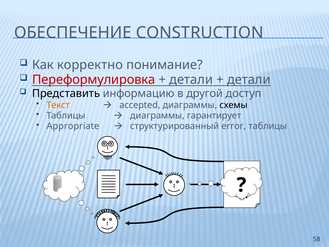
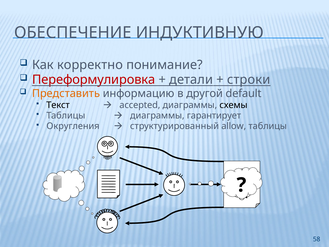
CONSTRUCTION: CONSTRUCTION -> ИНДУКТИВНУЮ (200, 33)
детали: детали -> строки (249, 80)
Представить colour: black -> orange (66, 93)
доступ: доступ -> default (244, 93)
Текст colour: orange -> black (58, 105)
Appropriate: Appropriate -> Округления (73, 126)
error: error -> allow (234, 126)
